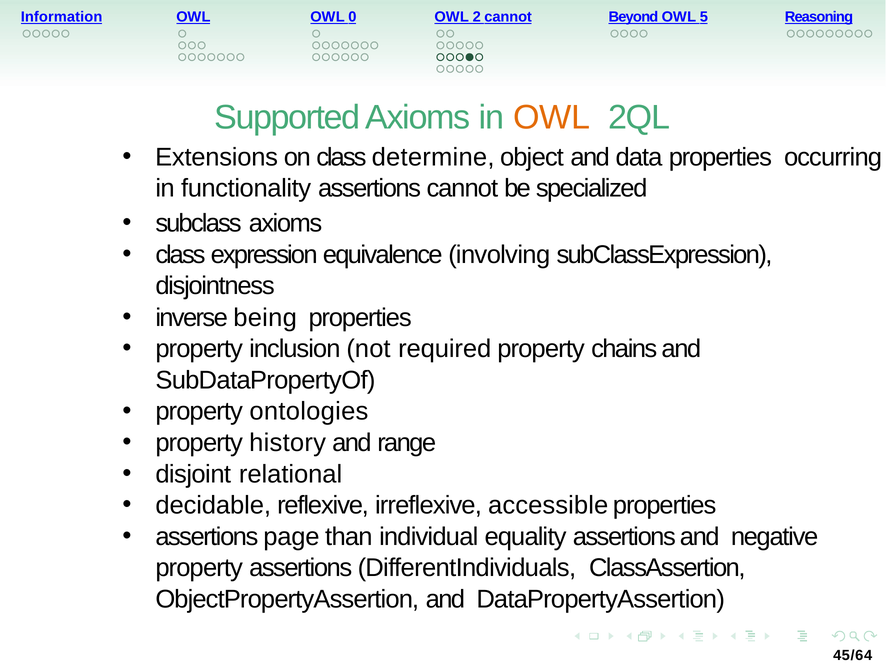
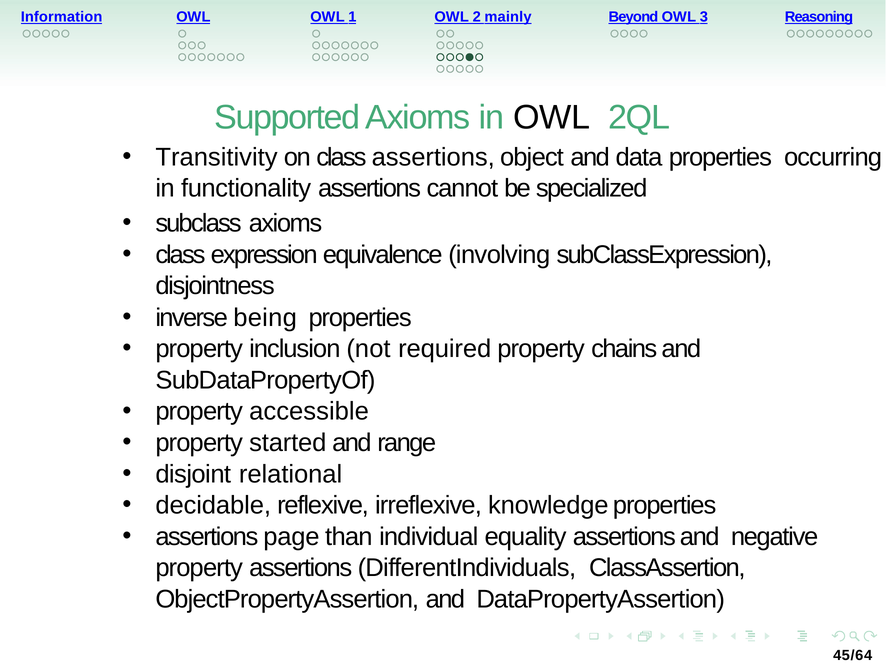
0: 0 -> 1 (352, 17)
2 cannot: cannot -> mainly (508, 17)
5: 5 -> 3 (704, 17)
OWL colour: orange -> black (552, 117)
Extensions: Extensions -> Transitivity (216, 157)
class determine: determine -> assertions (433, 157)
ontologies: ontologies -> accessible (309, 412)
history: history -> started (288, 443)
accessible: accessible -> knowledge (548, 505)
